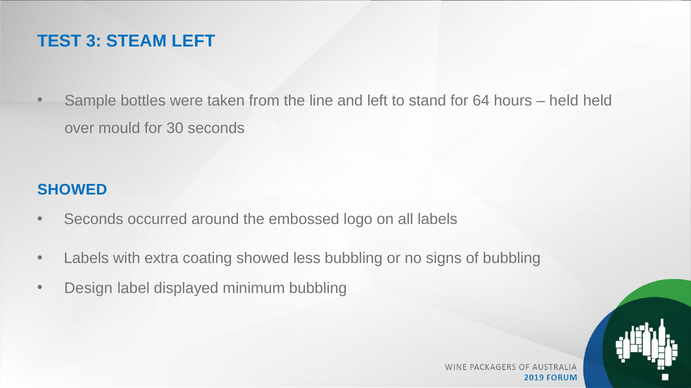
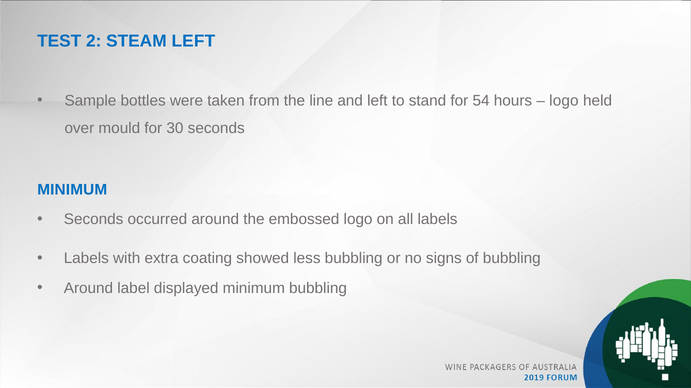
3: 3 -> 2 (94, 41)
64: 64 -> 54 (481, 101)
held: held -> logo (564, 101)
SHOWED: SHOWED -> MINIMUM (72, 190)
Design: Design -> Around (88, 289)
